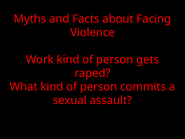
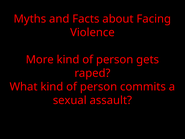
Work: Work -> More (40, 60)
